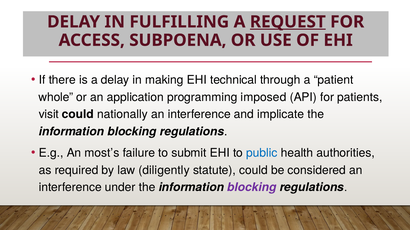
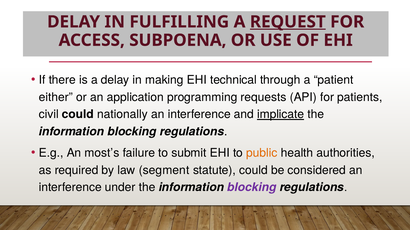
whole: whole -> either (56, 97)
imposed: imposed -> requests (264, 97)
visit: visit -> civil (49, 115)
implicate underline: none -> present (281, 115)
public colour: blue -> orange (262, 153)
diligently: diligently -> segment (164, 171)
